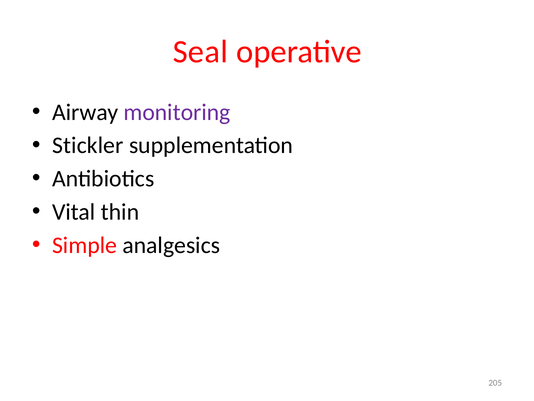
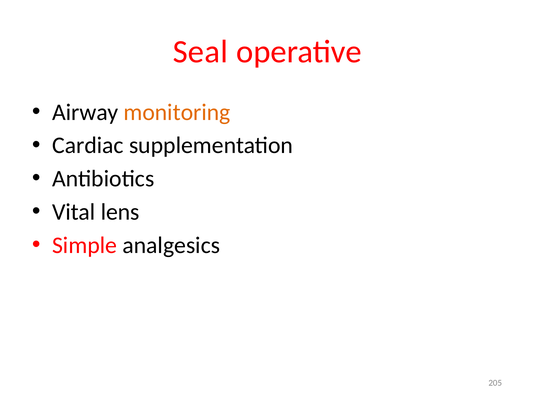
monitoring colour: purple -> orange (177, 112)
Stickler: Stickler -> Cardiac (88, 145)
thin: thin -> lens (120, 212)
